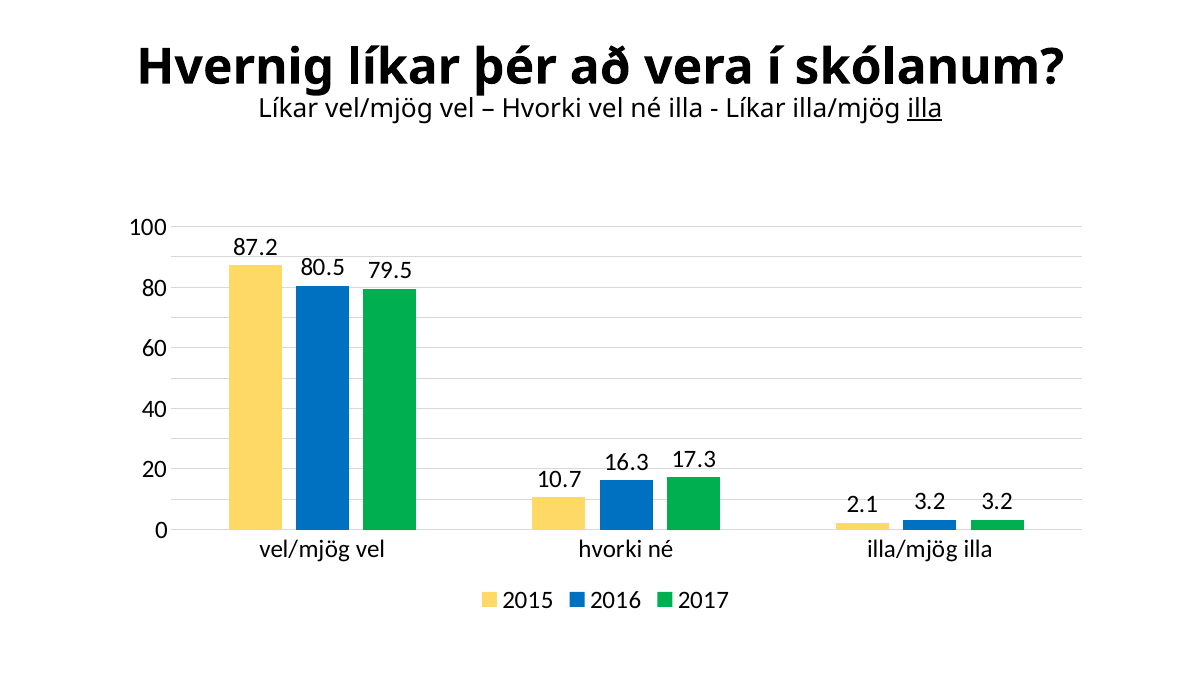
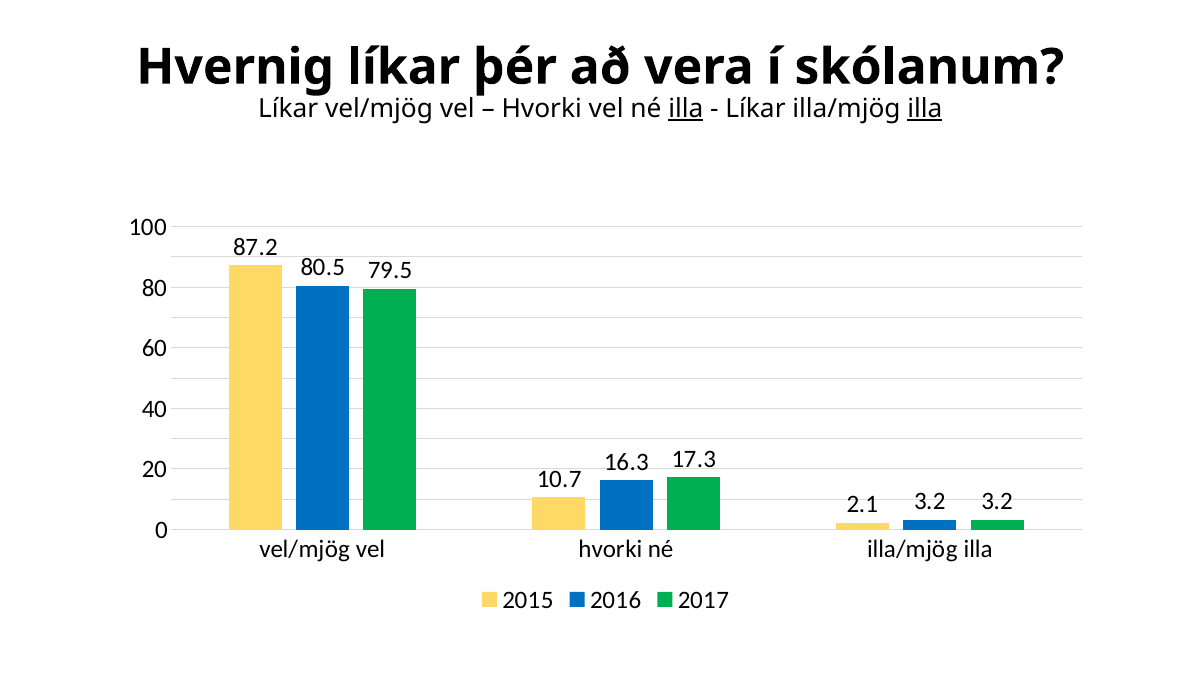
illa underline: none -> present (686, 108)
